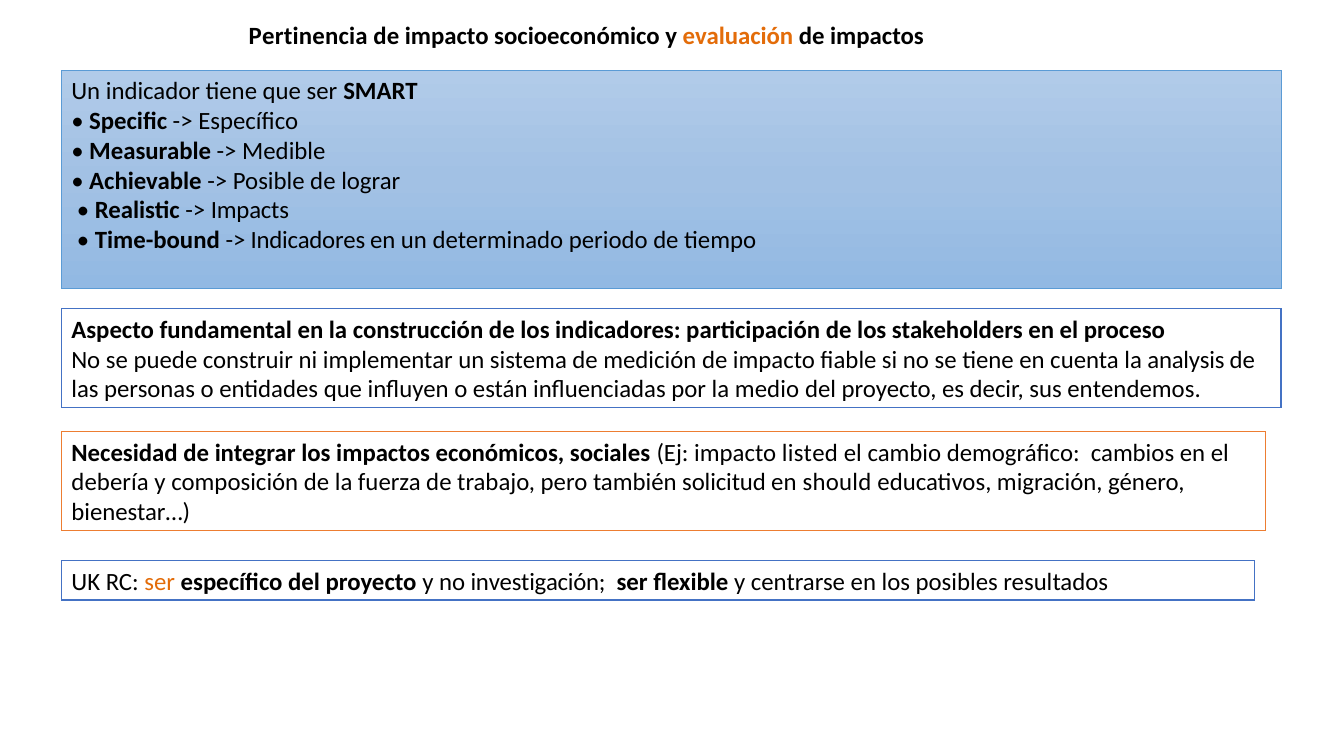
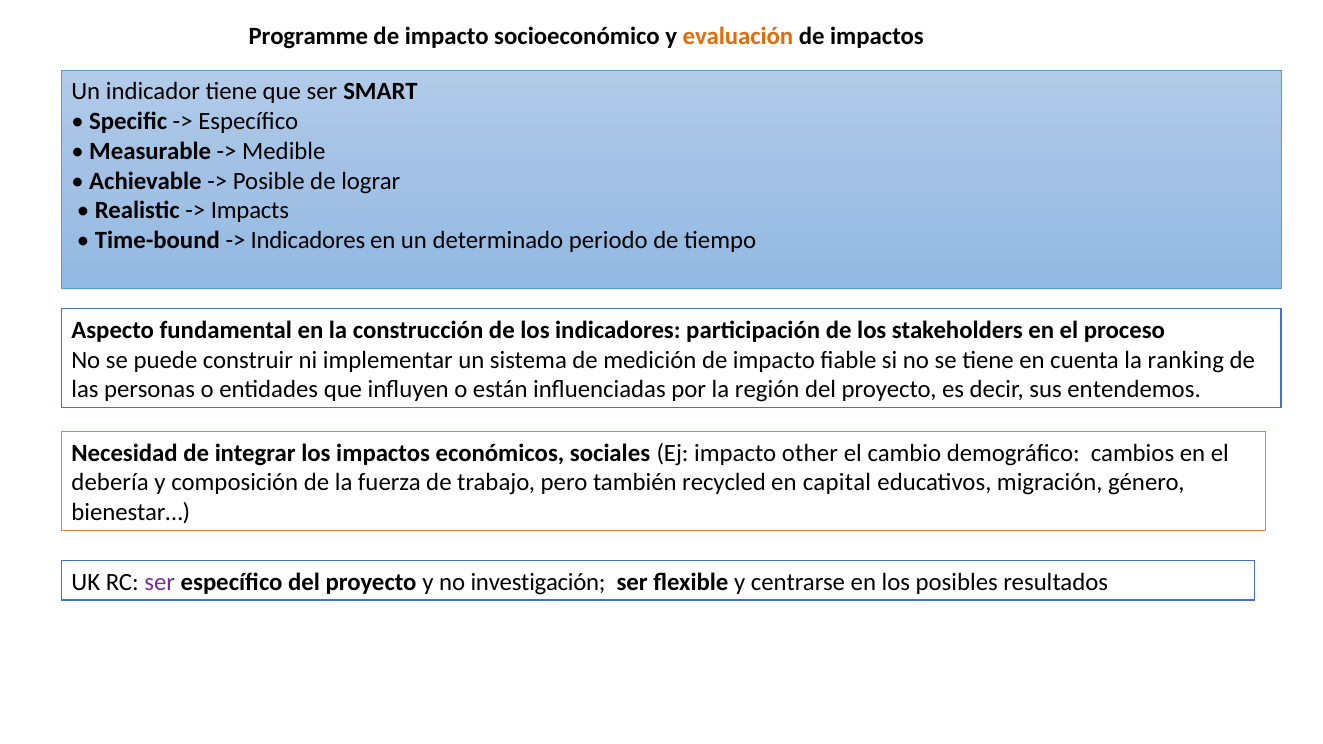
Pertinencia: Pertinencia -> Programme (308, 36)
analysis: analysis -> ranking (1186, 360)
medio: medio -> región (767, 390)
listed: listed -> other (810, 453)
solicitud: solicitud -> recycled (724, 483)
should: should -> capital (837, 483)
ser colour: orange -> purple (160, 582)
